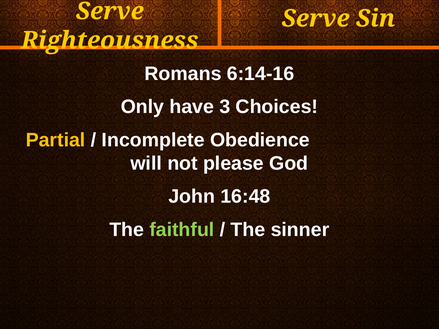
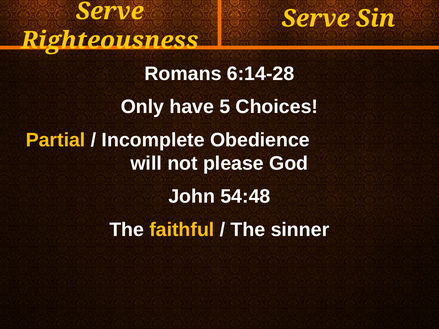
6:14-16: 6:14-16 -> 6:14-28 (261, 74)
3: 3 -> 5 (225, 107)
16:48: 16:48 -> 54:48 (245, 197)
faithful colour: light green -> yellow (182, 230)
